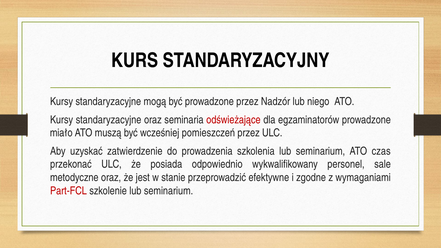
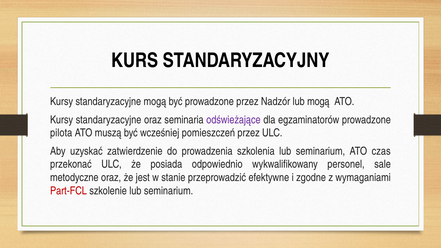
lub niego: niego -> mogą (318, 102)
odświeżające colour: red -> purple (233, 120)
miało: miało -> pilota (61, 133)
